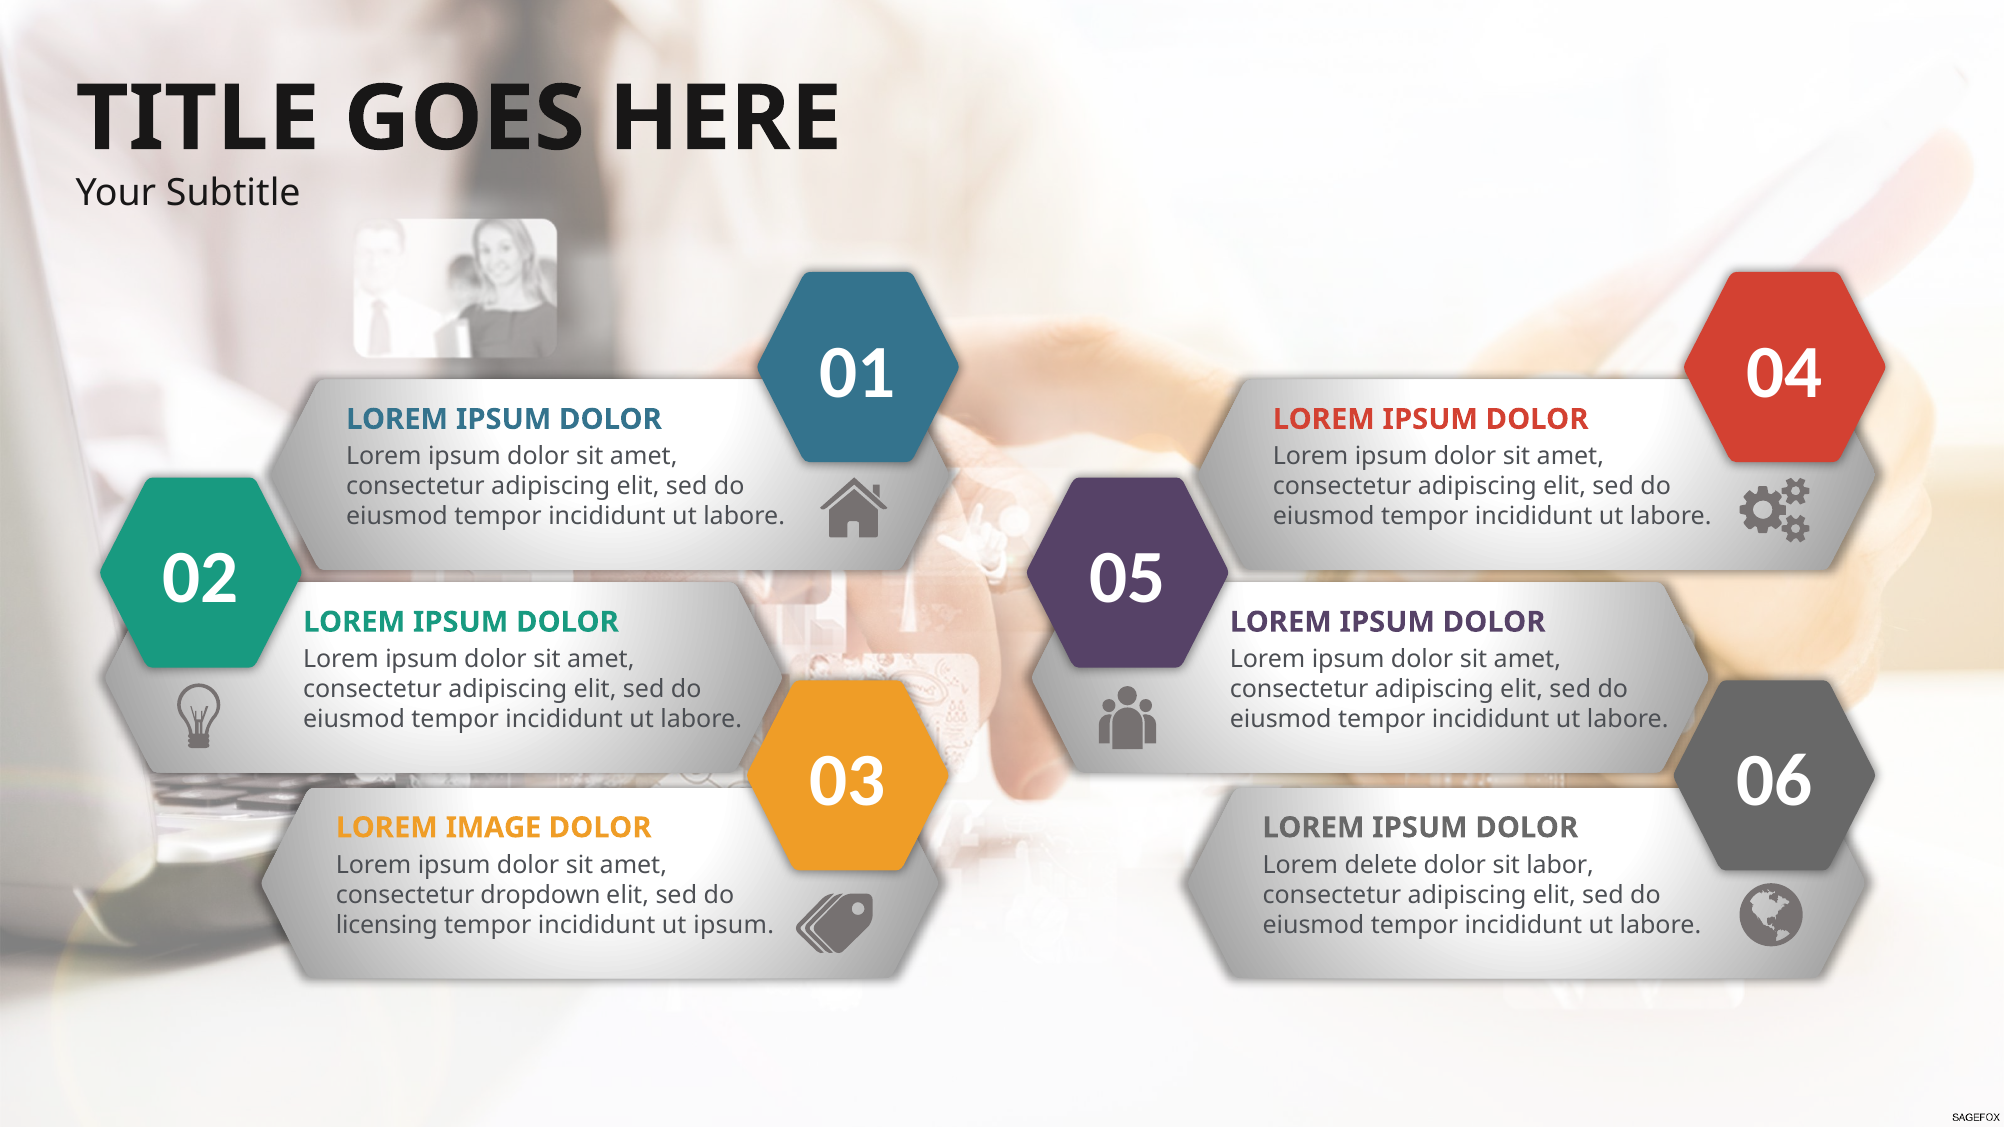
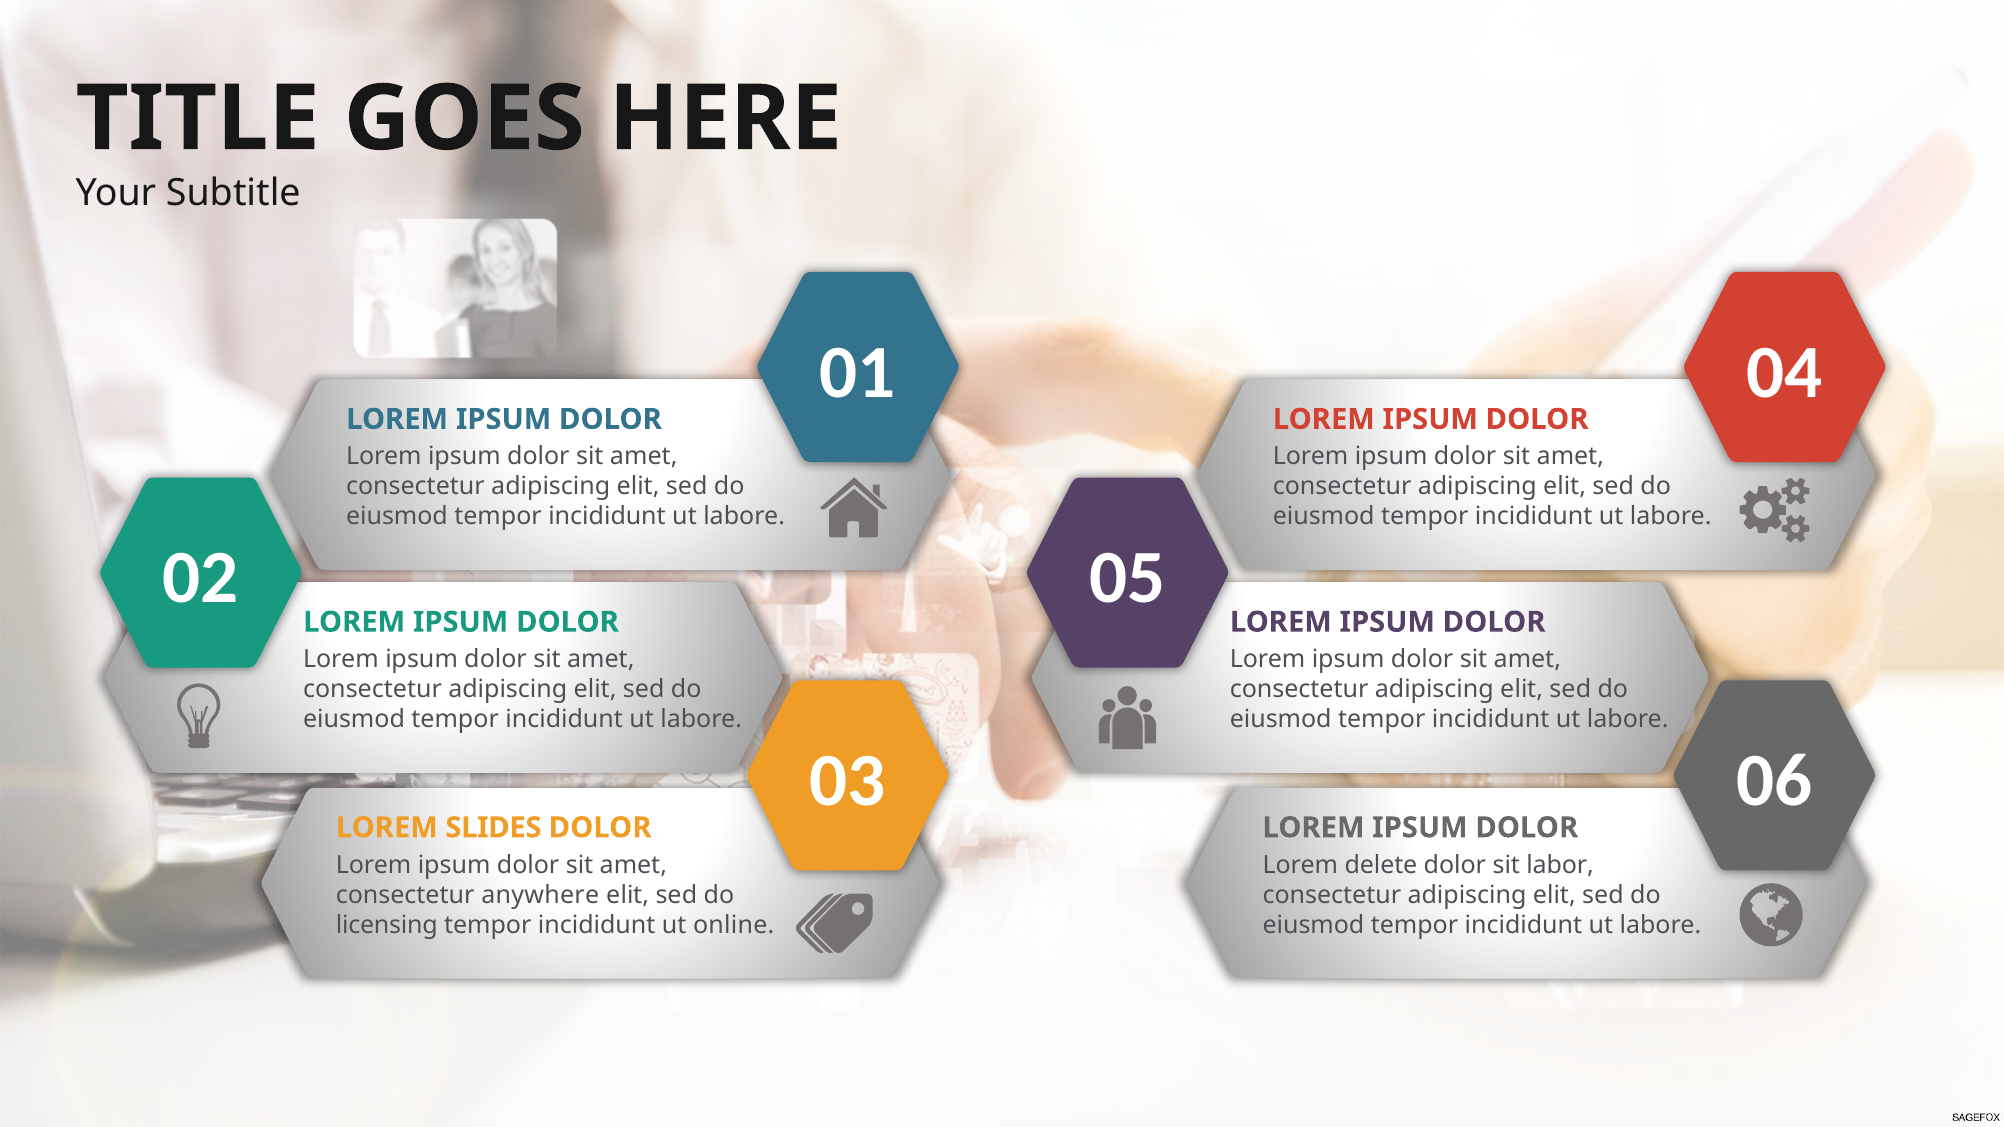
IMAGE: IMAGE -> SLIDES (493, 828)
dropdown: dropdown -> anywhere (540, 895)
ut ipsum: ipsum -> online (734, 925)
